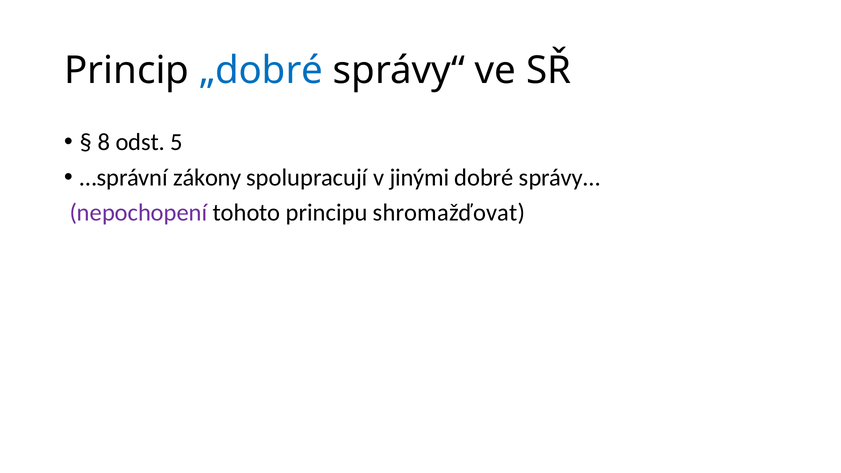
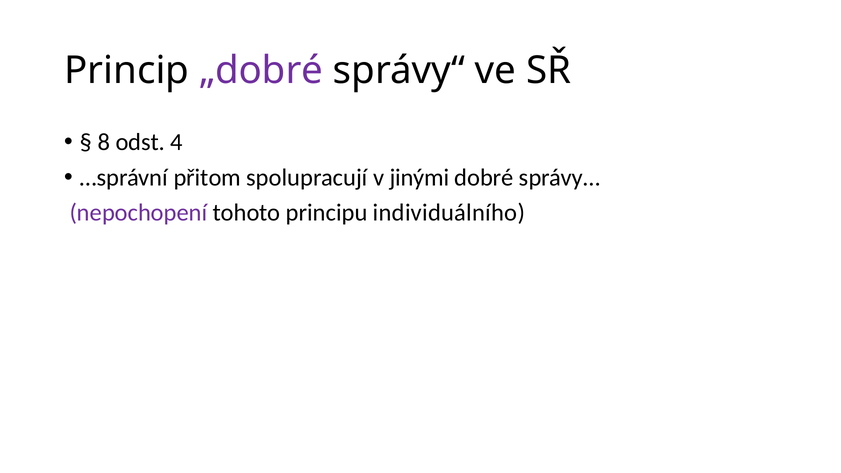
„dobré colour: blue -> purple (261, 71)
5: 5 -> 4 (177, 142)
zákony: zákony -> přitom (207, 177)
shromažďovat: shromažďovat -> individuálního (449, 213)
